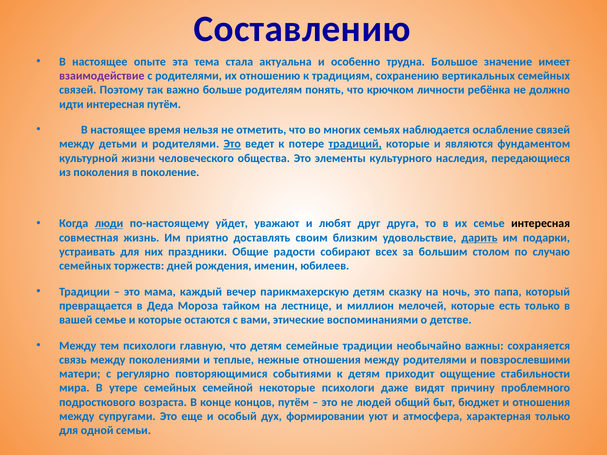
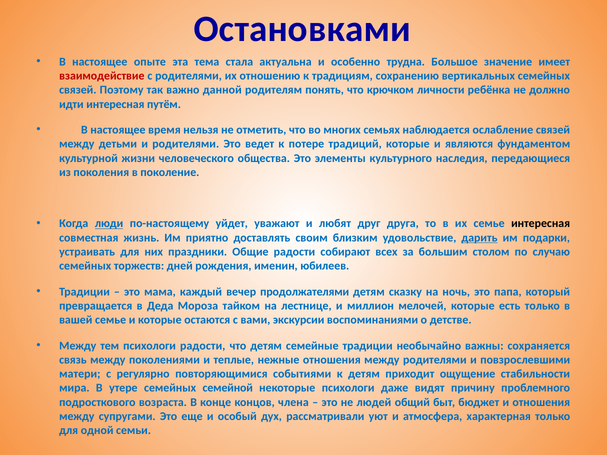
Составлению: Составлению -> Остановками (302, 29)
взаимодействие colour: purple -> red (102, 76)
больше: больше -> данной (222, 90)
Это underline: present -> none (232, 144)
традиций underline: present -> none (355, 144)
парикмахерскую: парикмахерскую -> продолжателями (305, 292)
этические: этические -> экскурсии (299, 320)
психологи главную: главную -> радости (203, 346)
концов путём: путём -> члена (293, 402)
формировании: формировании -> рассматривали (325, 417)
